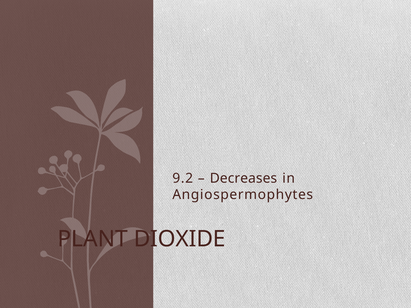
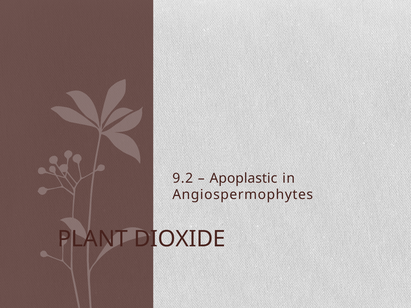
Decreases: Decreases -> Apoplastic (243, 179)
